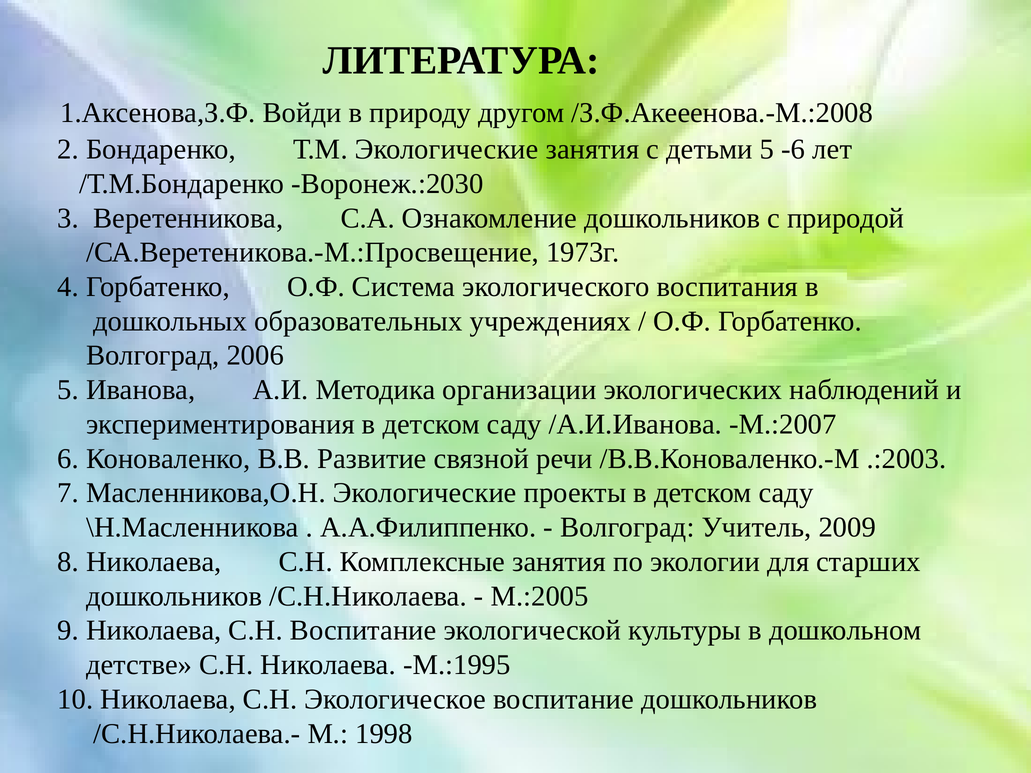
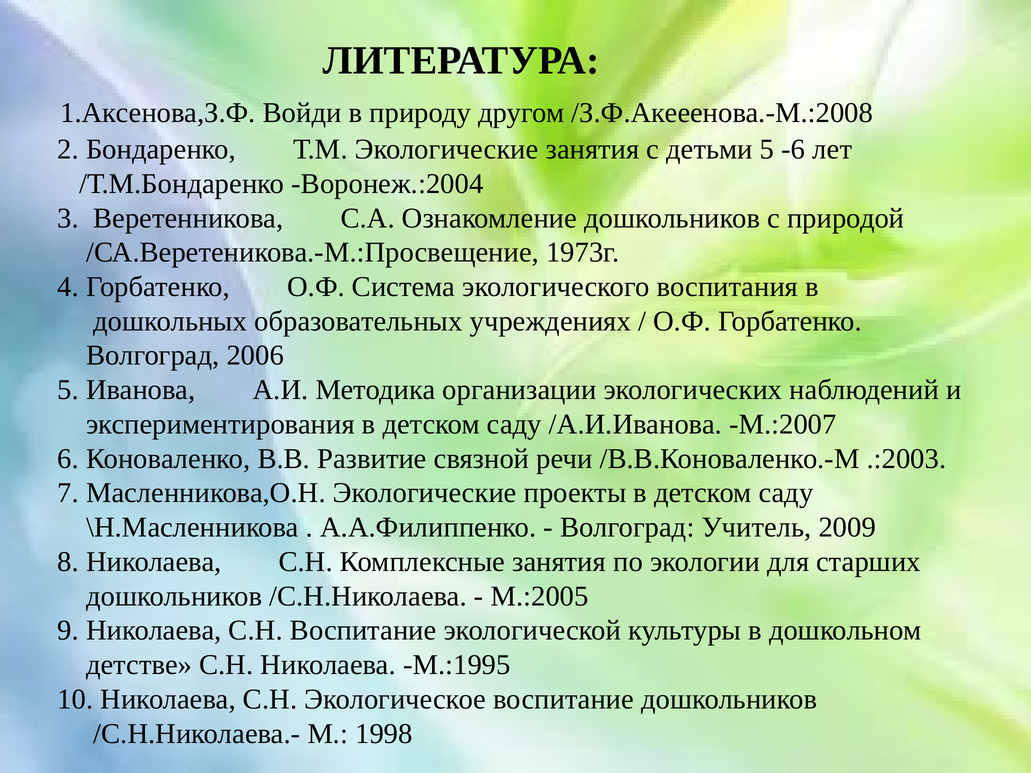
Воронеж.:2030: Воронеж.:2030 -> Воронеж.:2004 (387, 184)
